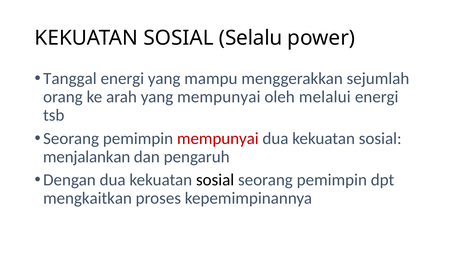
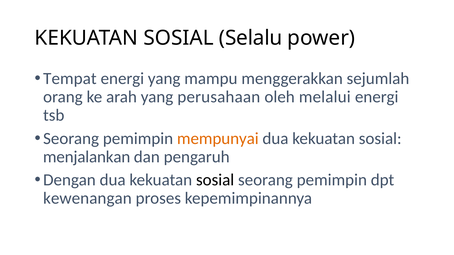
Tanggal: Tanggal -> Tempat (70, 79)
yang mempunyai: mempunyai -> perusahaan (219, 97)
mempunyai colour: red -> orange (218, 139)
mengkaitkan: mengkaitkan -> kewenangan (87, 199)
